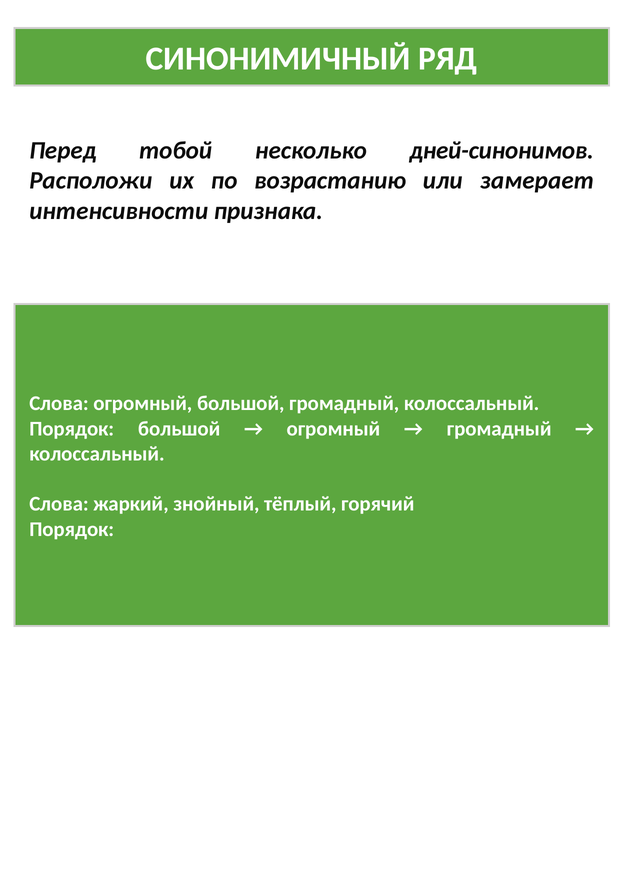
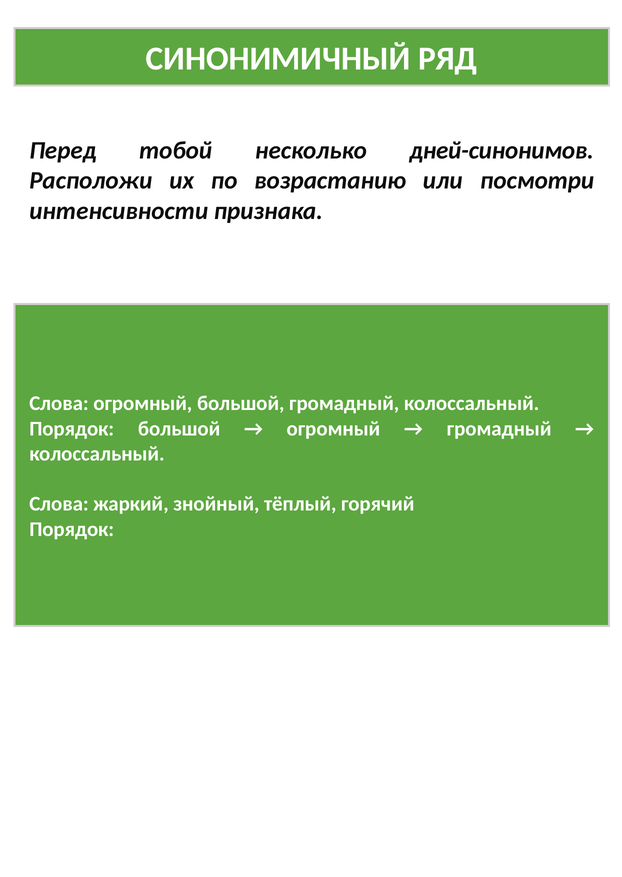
замерает: замерает -> посмотри (537, 181)
